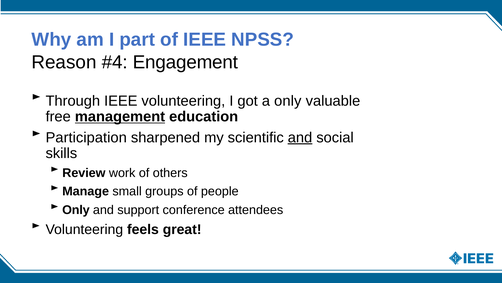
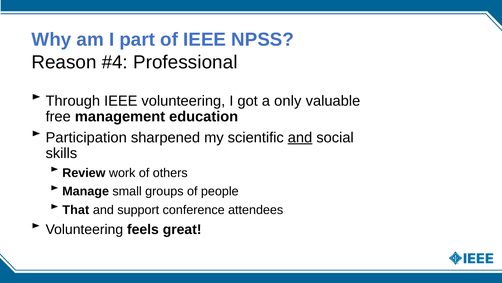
Engagement: Engagement -> Professional (185, 62)
management underline: present -> none (120, 116)
Only: Only -> That (76, 210)
